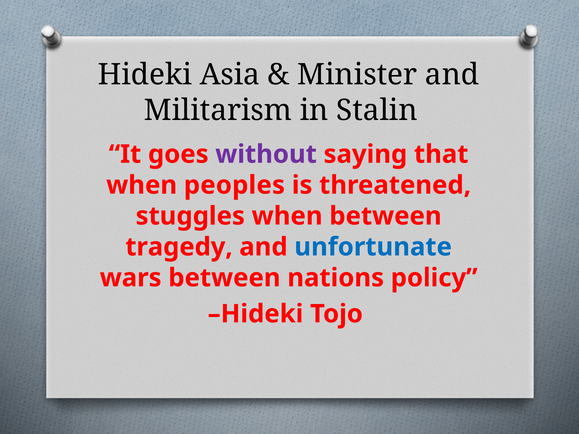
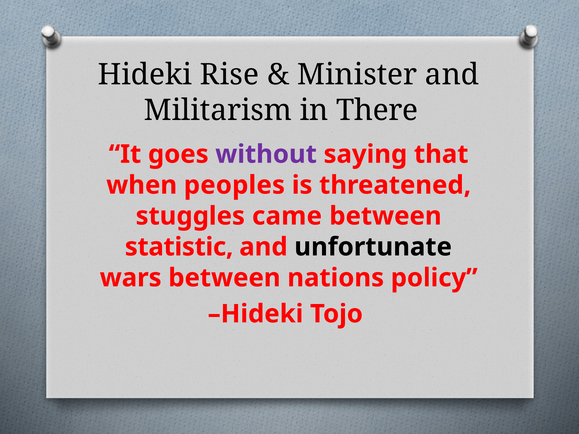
Asia: Asia -> Rise (230, 75)
Stalin: Stalin -> There (377, 110)
stuggles when: when -> came (287, 216)
tragedy: tragedy -> statistic (179, 247)
unfortunate colour: blue -> black (373, 247)
